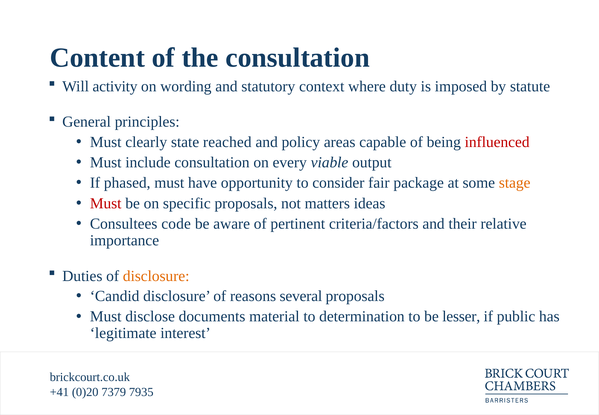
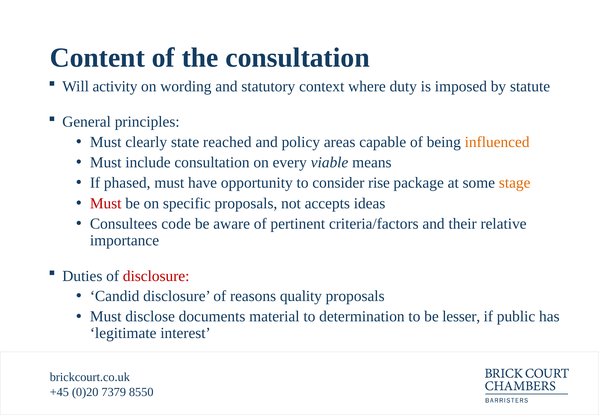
influenced colour: red -> orange (497, 142)
output: output -> means (372, 162)
fair: fair -> rise (379, 183)
matters: matters -> accepts (327, 203)
disclosure colour: orange -> red (156, 276)
several: several -> quality (301, 296)
+41: +41 -> +45 (59, 392)
7935: 7935 -> 8550 (141, 392)
